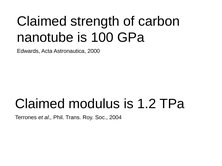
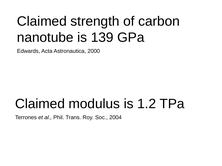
100: 100 -> 139 (102, 38)
